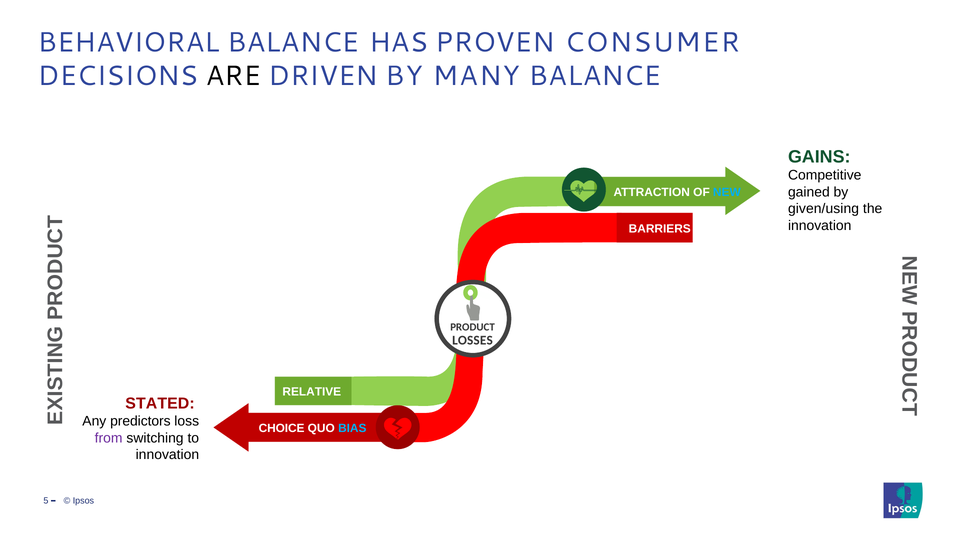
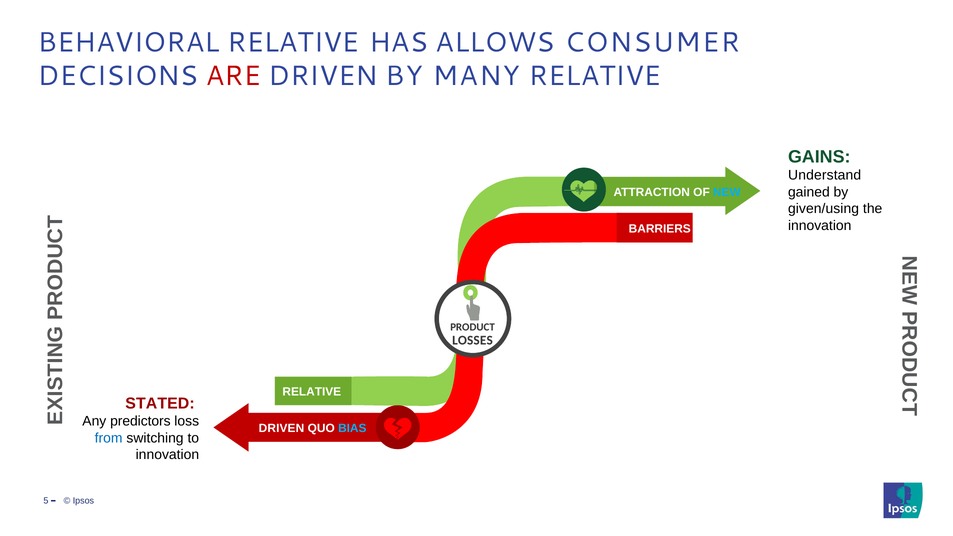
BEHAVIORAL BALANCE: BALANCE -> RELATIVE (293, 43)
PROVEN: PROVEN -> ALLOWS (495, 43)
ARE colour: black -> red (233, 76)
MANY BALANCE: BALANCE -> RELATIVE (595, 76)
Competitive: Competitive -> Understand (825, 175)
CHOICE: CHOICE -> DRIVEN (281, 428)
from colour: purple -> blue (109, 438)
